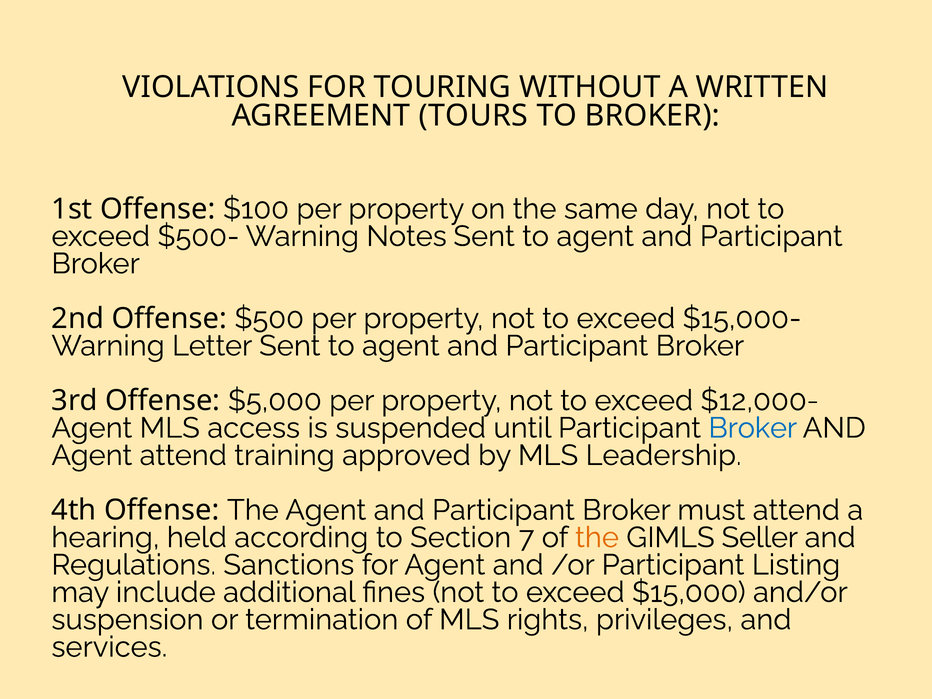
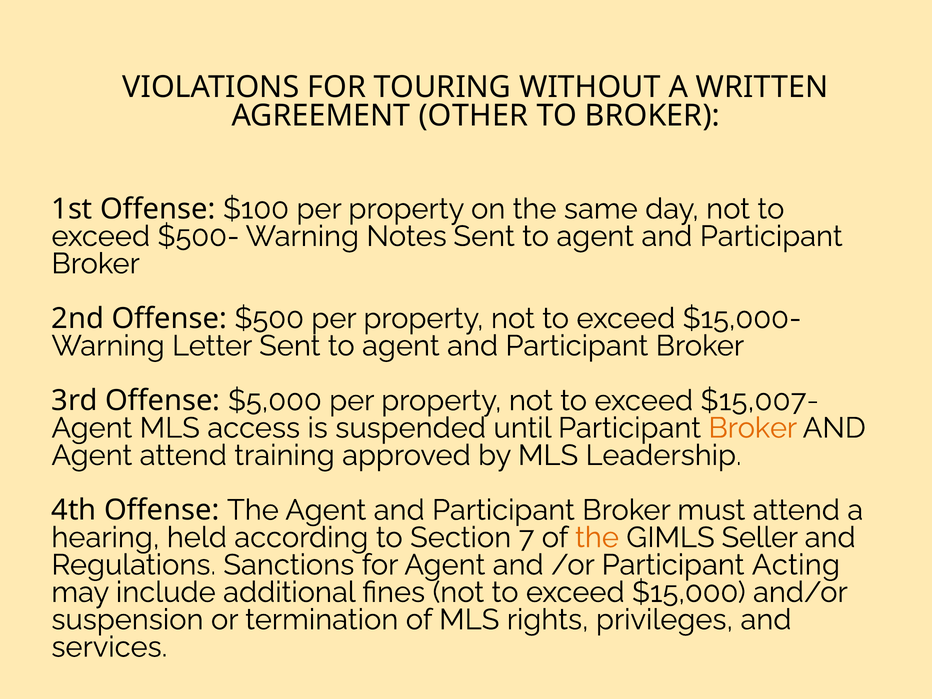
TOURS: TOURS -> OTHER (473, 116)
$12,000-: $12,000- -> $15,007- (760, 401)
Broker colour: blue -> orange (753, 428)
Listing: Listing -> Acting (796, 565)
